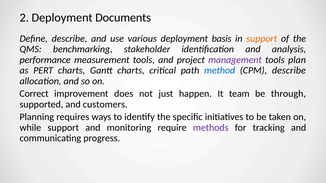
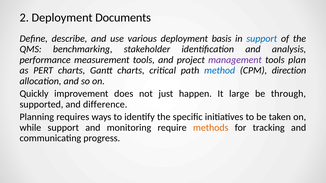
support colour: orange -> blue (262, 39)
CPM describe: describe -> direction (289, 71)
Correct: Correct -> Quickly (34, 94)
team: team -> large (239, 94)
customers: customers -> difference (105, 105)
methods colour: purple -> orange (211, 128)
